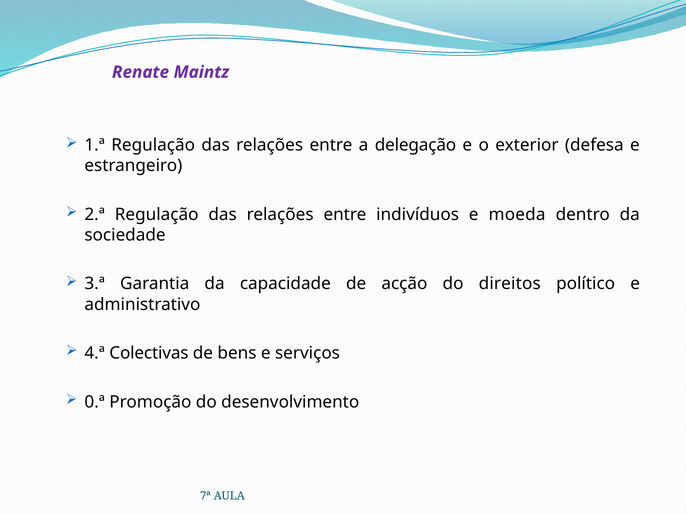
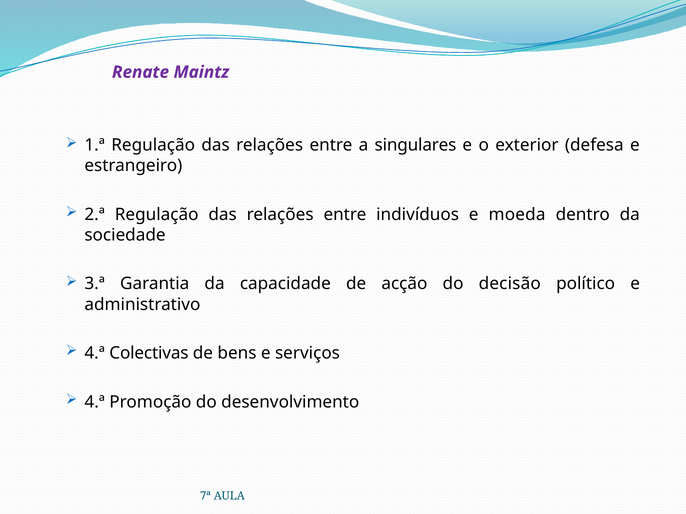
delegação: delegação -> singulares (416, 145)
direitos: direitos -> decisão (510, 284)
0.ª: 0.ª -> 4.ª (95, 402)
